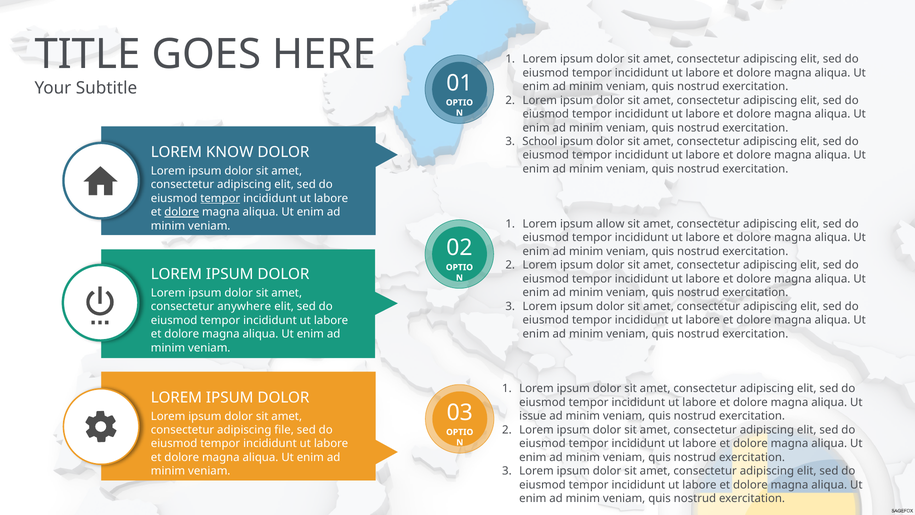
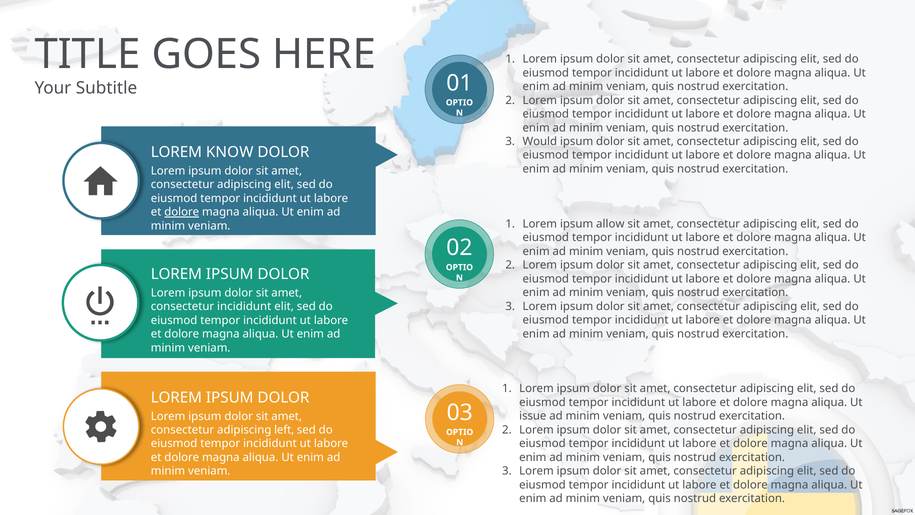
School: School -> Would (540, 141)
tempor underline: present -> none (220, 198)
consectetur anywhere: anywhere -> incididunt (244, 306)
file: file -> left (284, 430)
